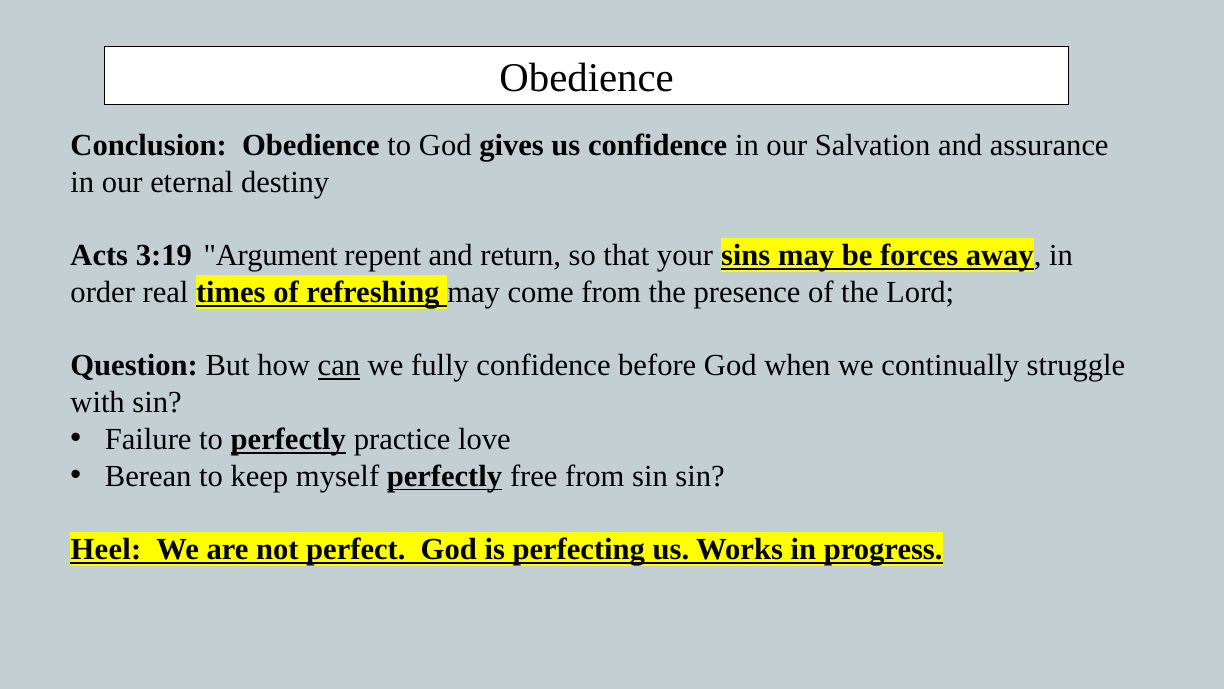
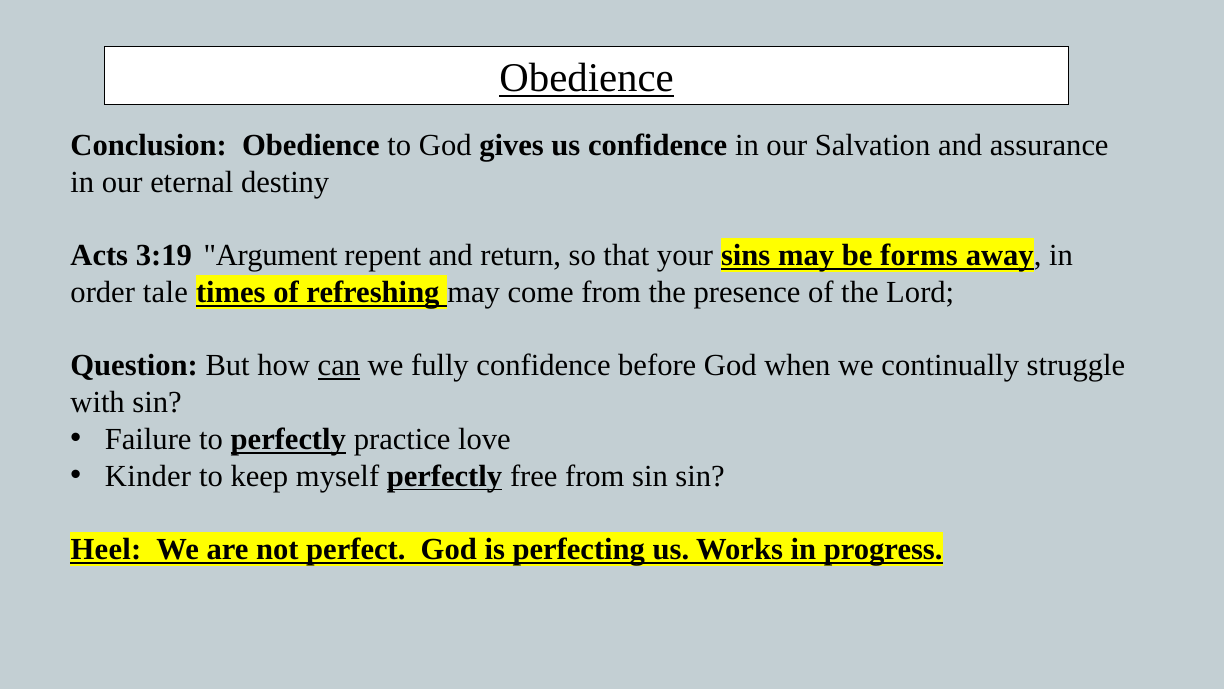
Obedience underline: none -> present (587, 78)
forces: forces -> forms (919, 255)
real: real -> tale (165, 292)
Berean: Berean -> Kinder (148, 476)
